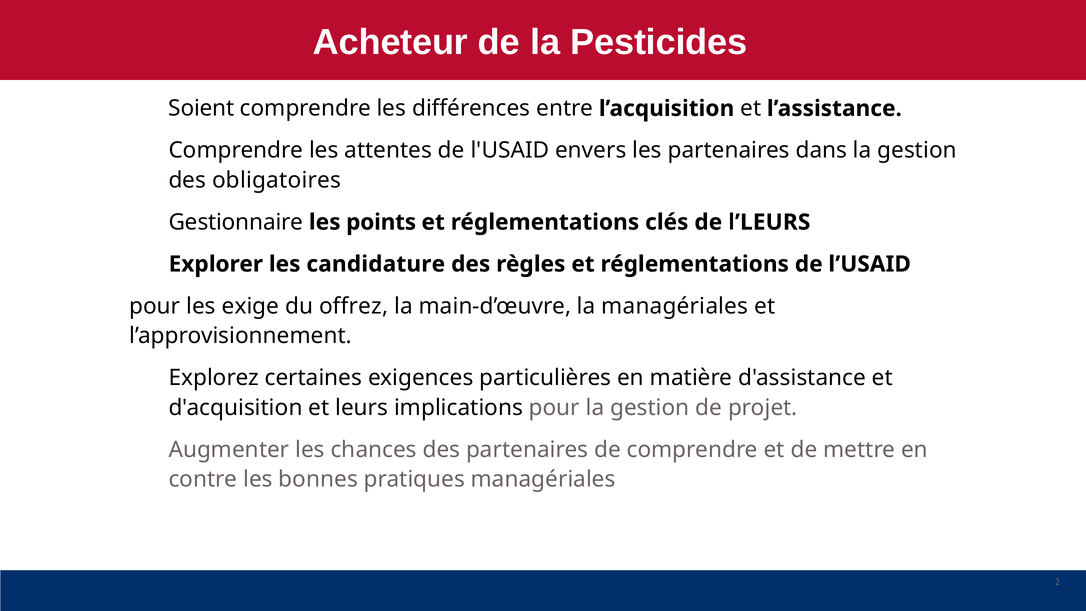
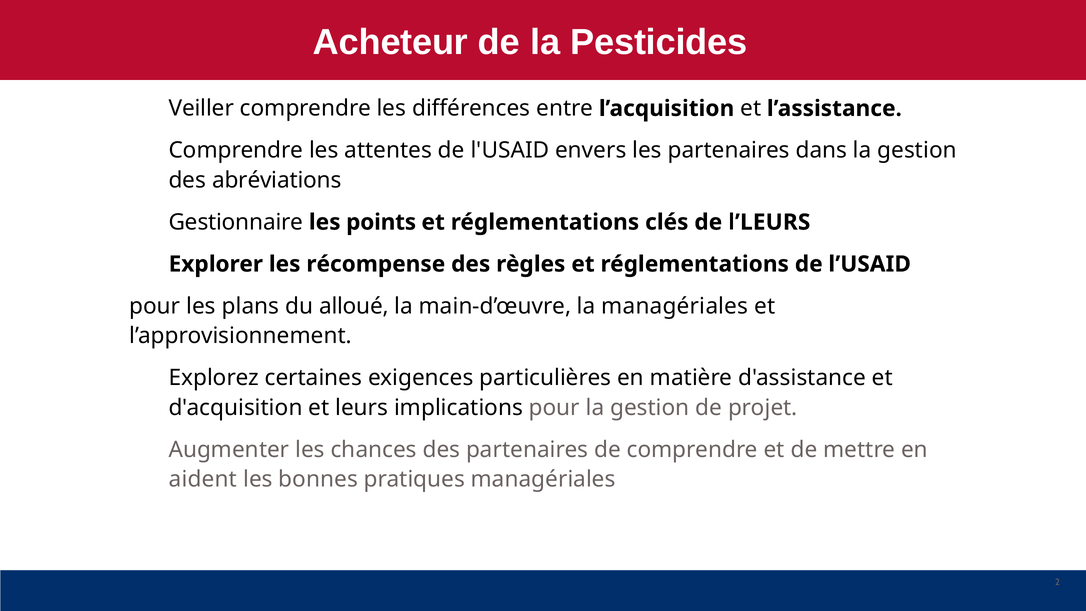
Soient: Soient -> Veiller (201, 108)
obligatoires: obligatoires -> abréviations (277, 180)
candidature: candidature -> récompense (376, 264)
exige: exige -> plans (250, 306)
offrez: offrez -> alloué (354, 306)
contre: contre -> aident (203, 479)
